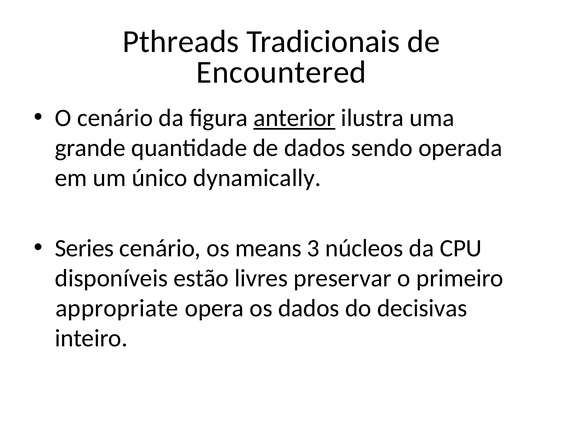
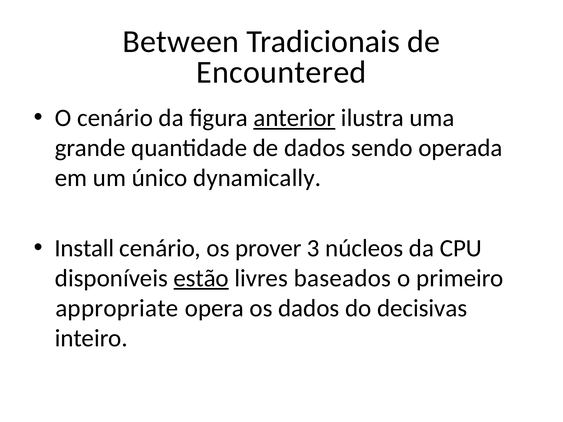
Pthreads: Pthreads -> Between (181, 42)
Series: Series -> Install (84, 248)
means: means -> prover (268, 248)
estão underline: none -> present (201, 278)
preservar: preservar -> baseados (342, 278)
